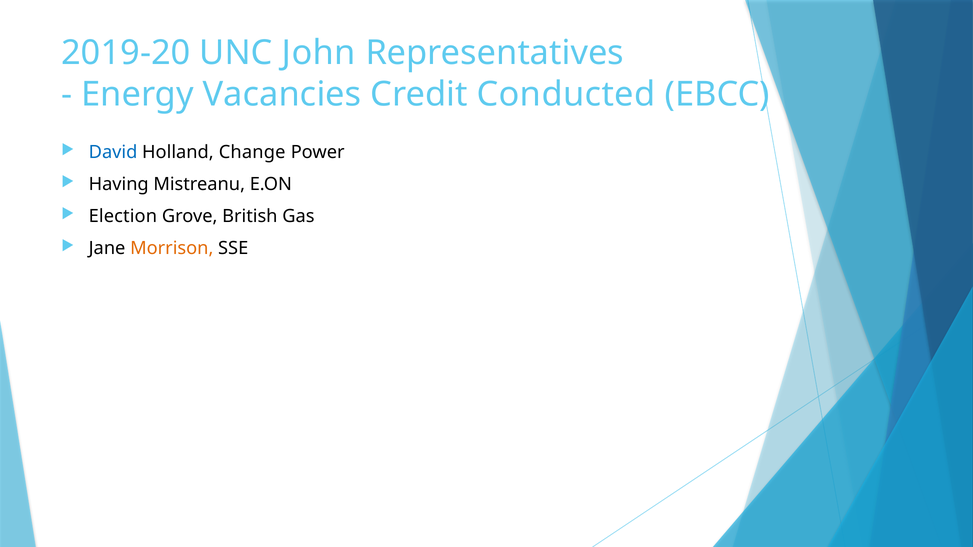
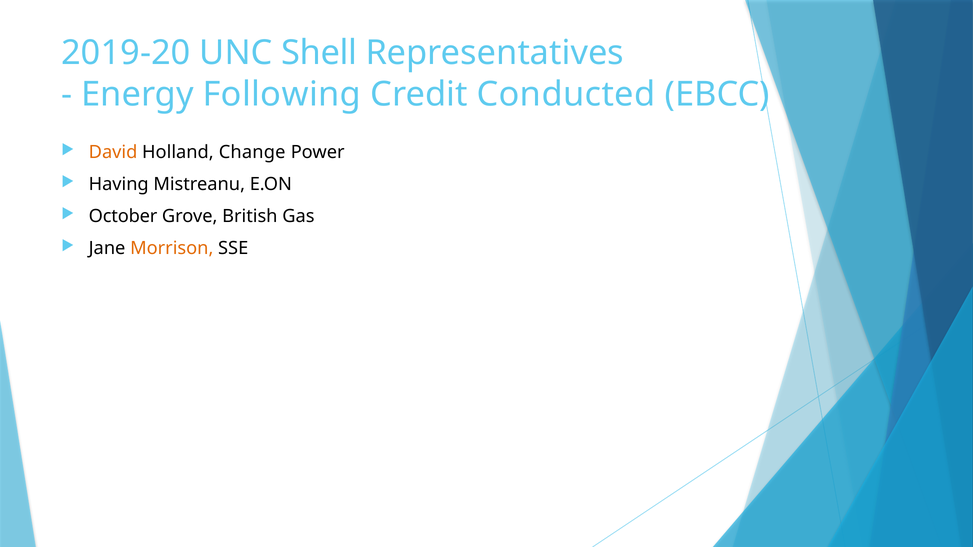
John: John -> Shell (319, 53)
Vacancies: Vacancies -> Following (282, 94)
David colour: blue -> orange (113, 152)
Election: Election -> October (123, 217)
